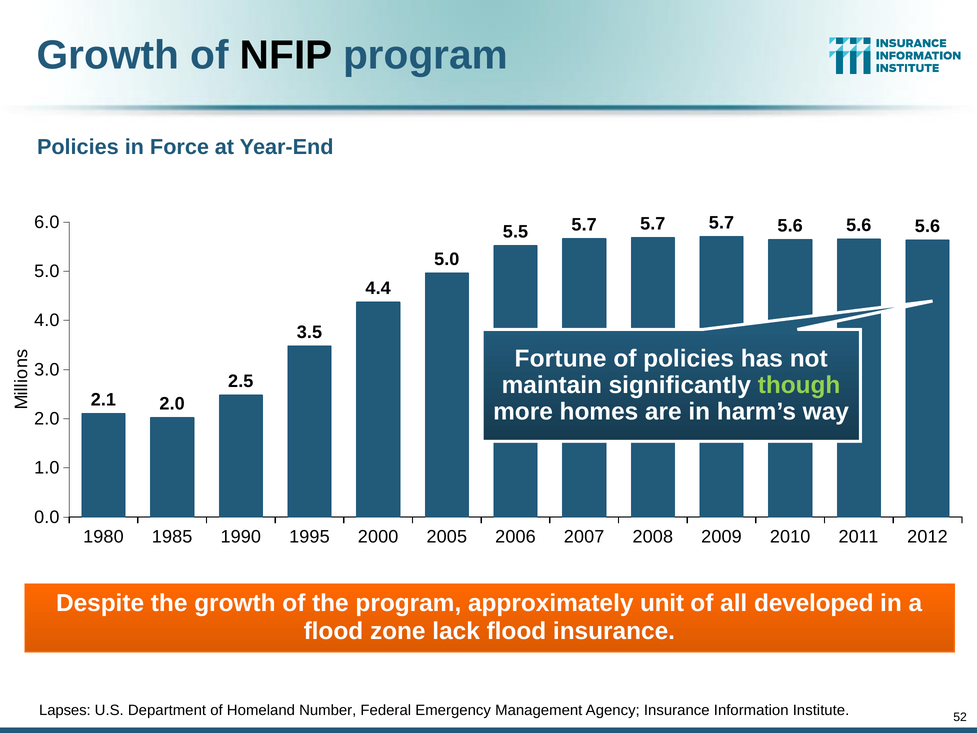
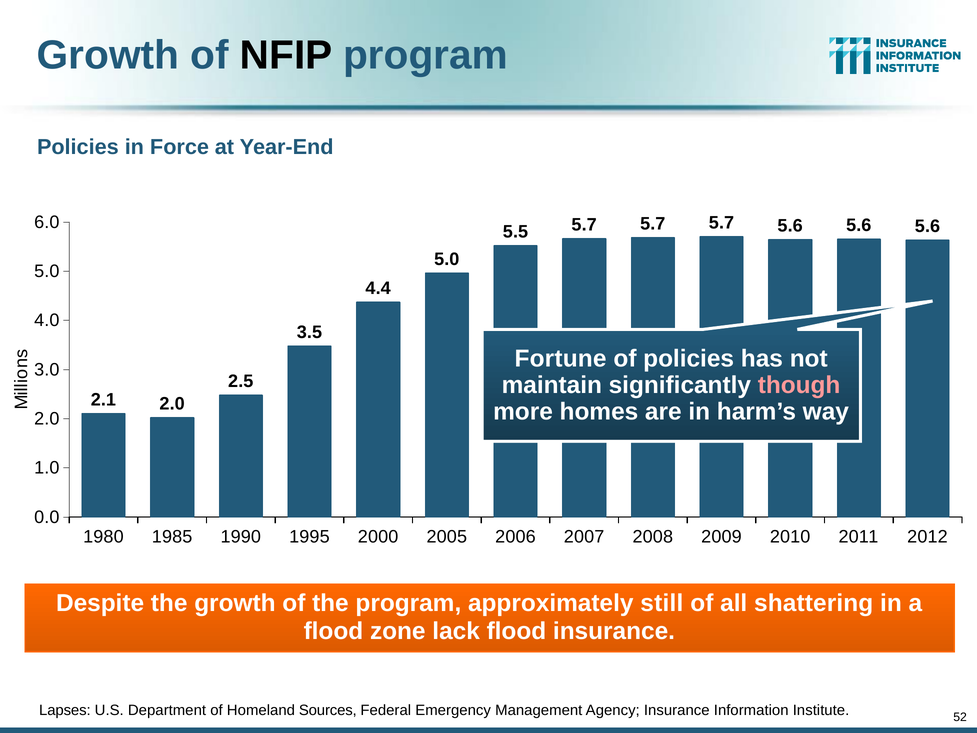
though colour: light green -> pink (799, 385)
unit: unit -> still (662, 603)
developed: developed -> shattering (814, 603)
Number: Number -> Sources (328, 710)
